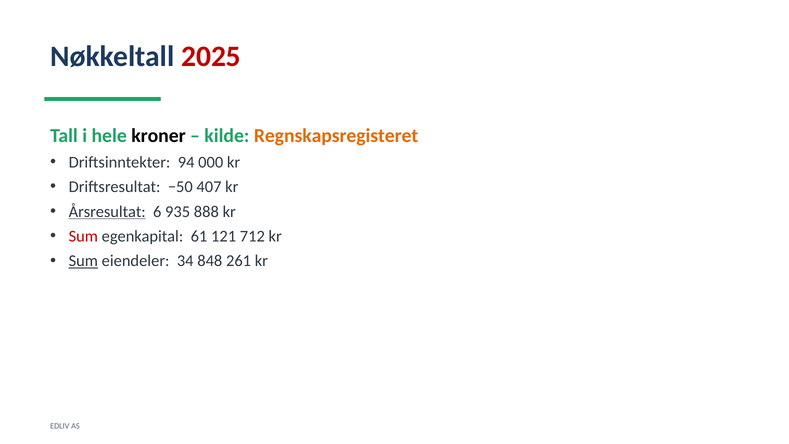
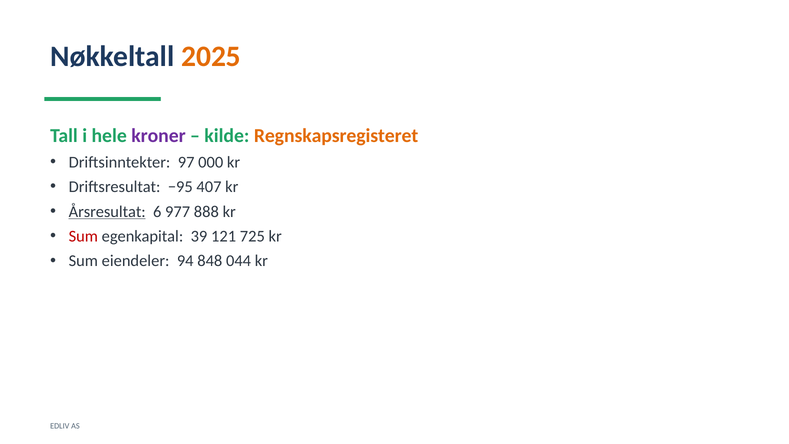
2025 colour: red -> orange (211, 56)
kroner colour: black -> purple (158, 136)
94: 94 -> 97 (186, 162)
−50: −50 -> −95 (180, 187)
935: 935 -> 977 (178, 212)
61: 61 -> 39 (199, 236)
712: 712 -> 725 (252, 236)
Sum underline: present -> none (83, 261)
34: 34 -> 94 (185, 261)
261: 261 -> 044 (239, 261)
